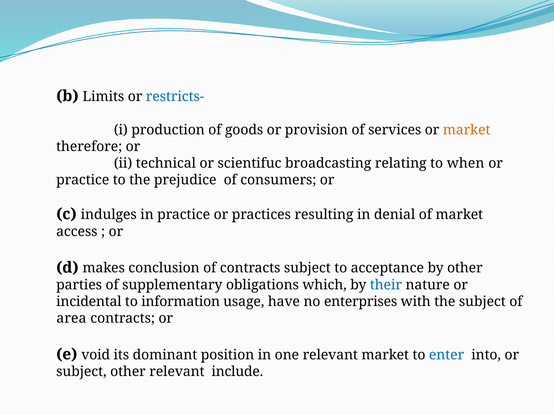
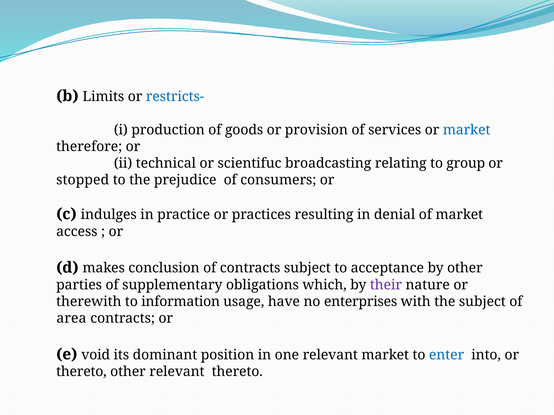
market colour: orange -> blue (467, 130)
when: when -> group (466, 163)
practice: practice -> stopped (83, 180)
their colour: blue -> purple (386, 285)
incidental: incidental -> therewith (89, 302)
subject: subject -> thereto (81, 372)
relevant include: include -> thereto (237, 372)
